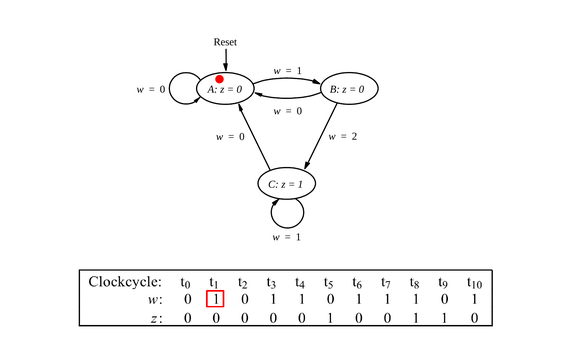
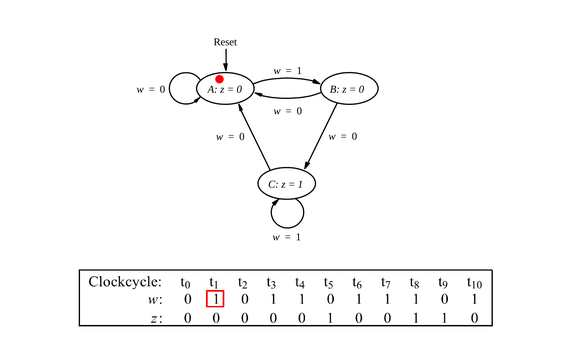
2: 2 -> 0 (354, 136)
